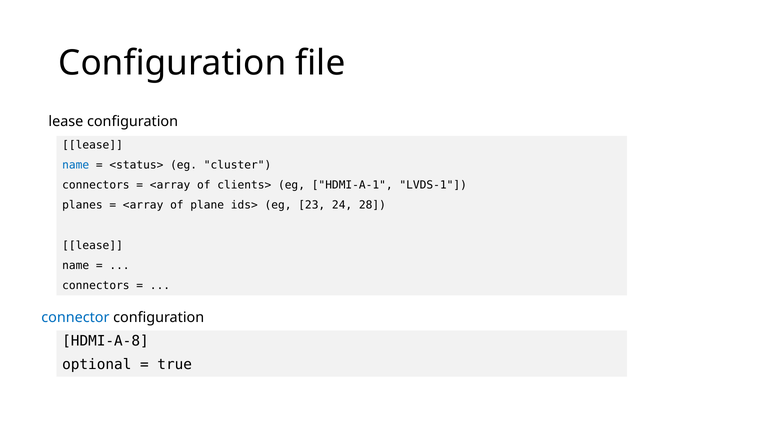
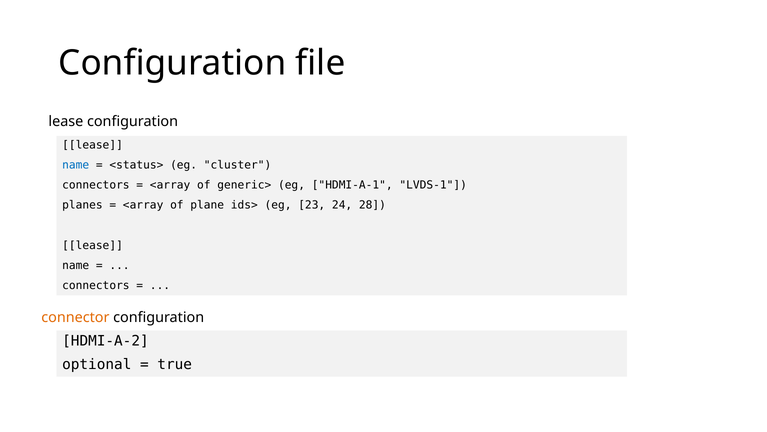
clients>: clients> -> generic> (244, 185)
connector colour: blue -> orange (75, 317)
HDMI-A-8: HDMI-A-8 -> HDMI-A-2 (105, 341)
